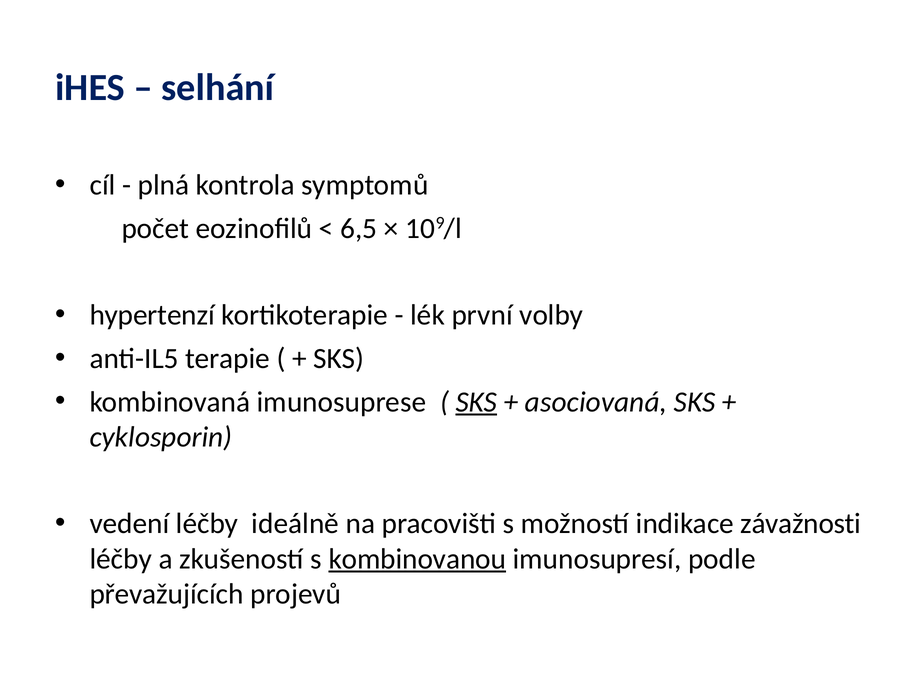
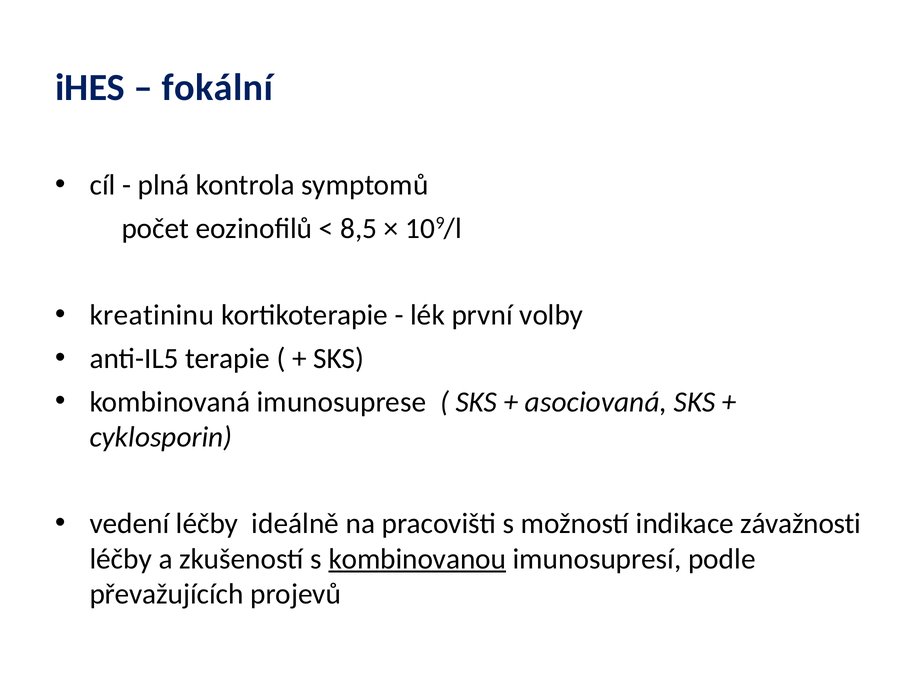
selhání: selhání -> fokální (218, 88)
6,5: 6,5 -> 8,5 (359, 228)
hypertenzí: hypertenzí -> kreatininu (152, 315)
SKS underline: present -> none (476, 402)
